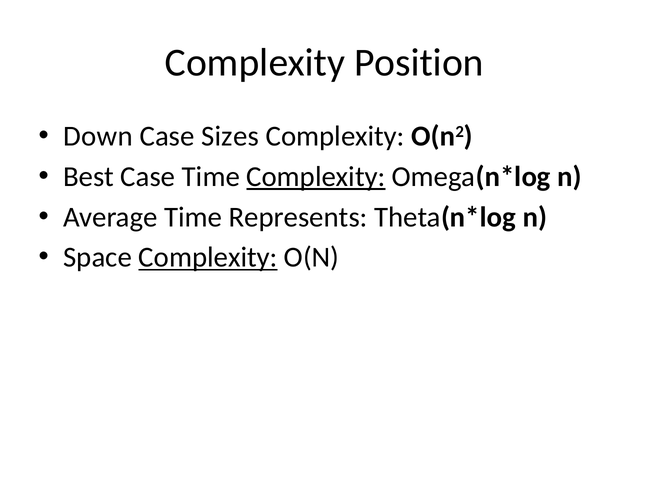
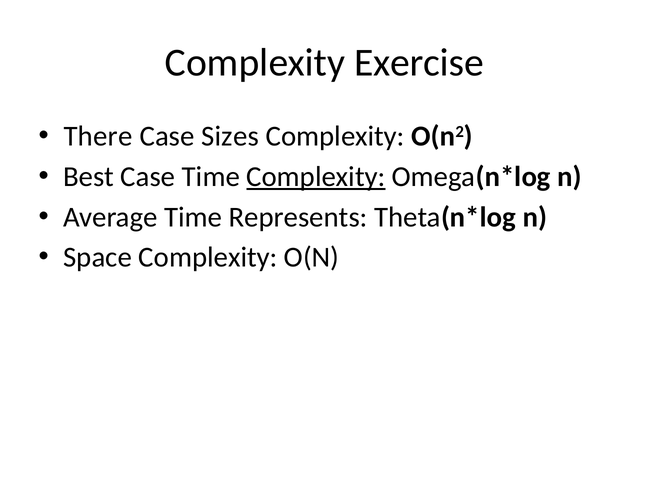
Position: Position -> Exercise (419, 63)
Down: Down -> There (98, 136)
Complexity underline: present -> none (208, 257)
